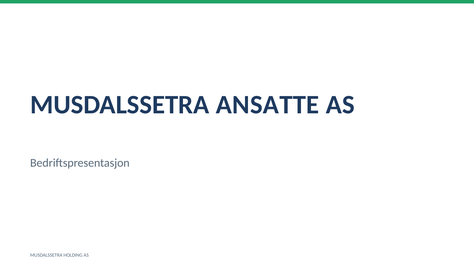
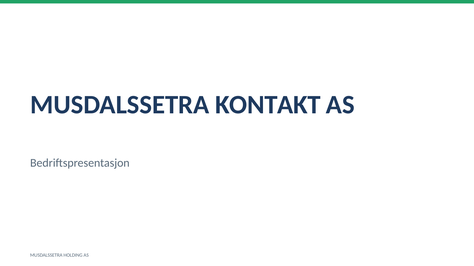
ANSATTE: ANSATTE -> KONTAKT (268, 105)
